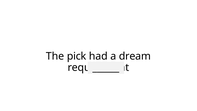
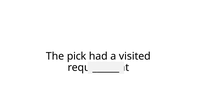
dream: dream -> visited (135, 56)
